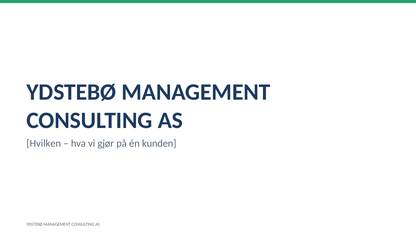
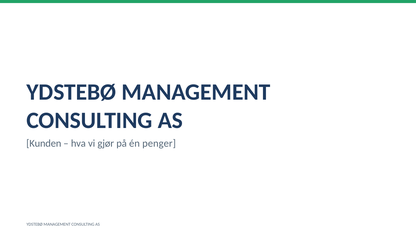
Hvilken: Hvilken -> Kunden (44, 143)
kunden: kunden -> penger (159, 143)
